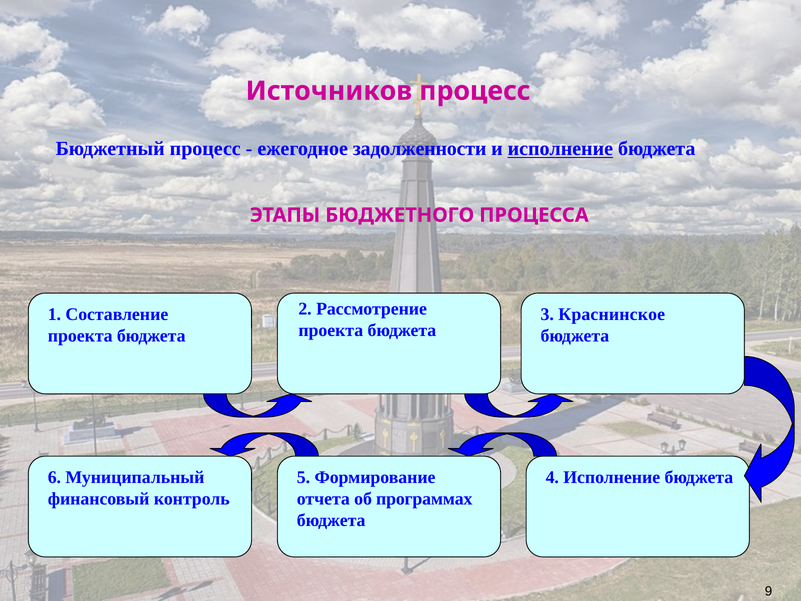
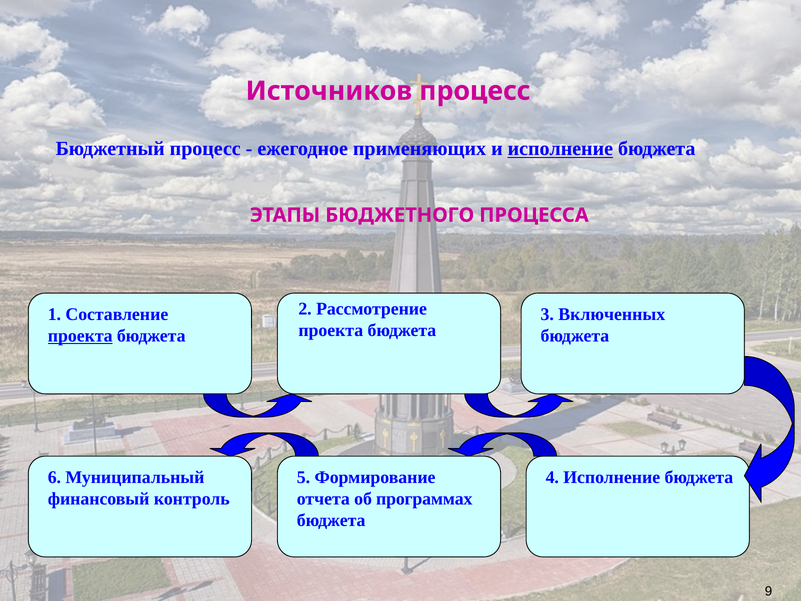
задолженности: задолженности -> применяющих (420, 149)
Краснинское: Краснинское -> Включенных (612, 314)
проекта underline: none -> present (80, 336)
